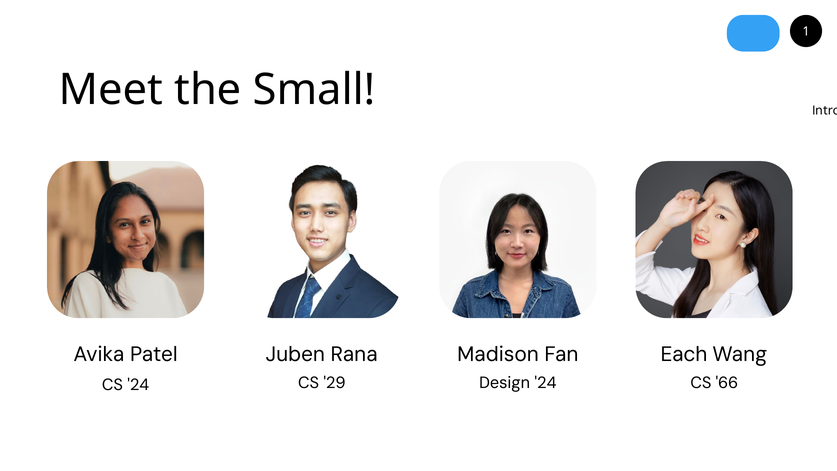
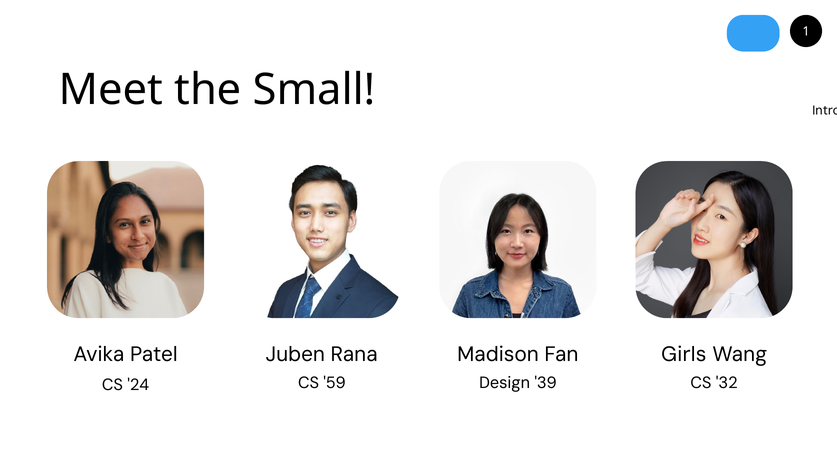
Each: Each -> Girls (684, 354)
29: 29 -> 59 (335, 383)
Design 24: 24 -> 39 (546, 383)
66: 66 -> 32 (727, 383)
